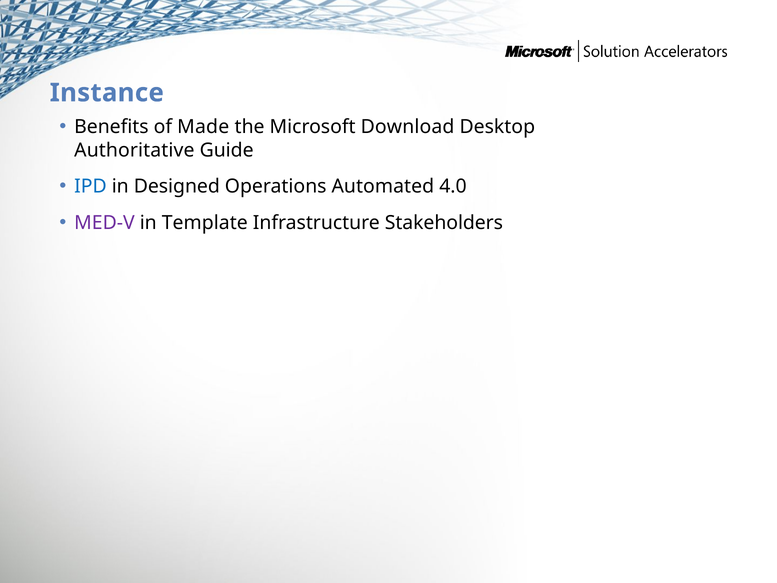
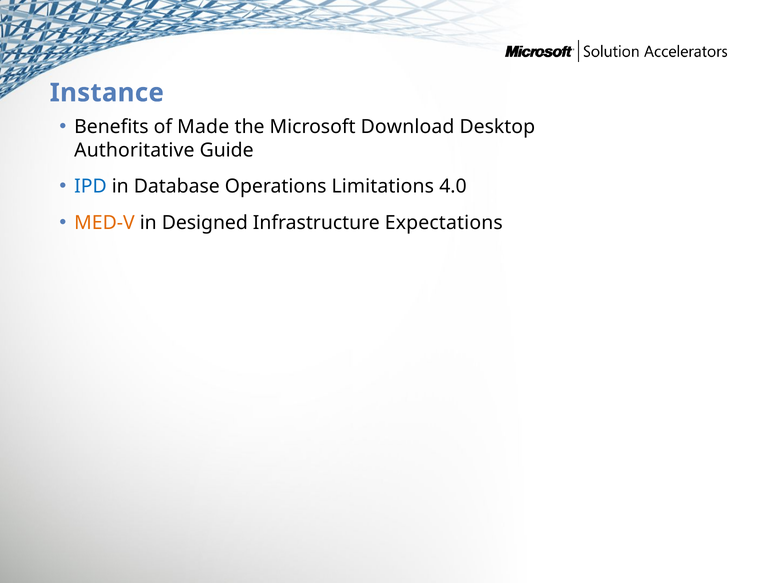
Designed: Designed -> Database (177, 186)
Automated: Automated -> Limitations (383, 186)
MED-V colour: purple -> orange (104, 223)
Template: Template -> Designed (205, 223)
Stakeholders: Stakeholders -> Expectations (444, 223)
